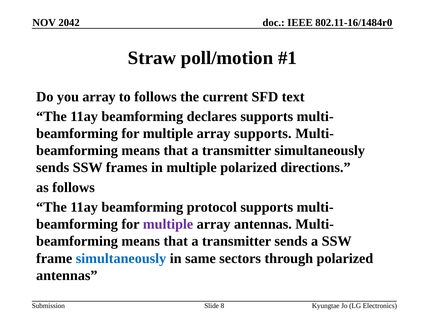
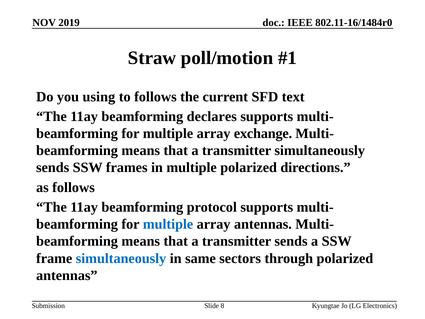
2042: 2042 -> 2019 (69, 23)
you array: array -> using (99, 97)
array supports: supports -> exchange (263, 133)
multiple colour: purple -> blue (168, 224)
